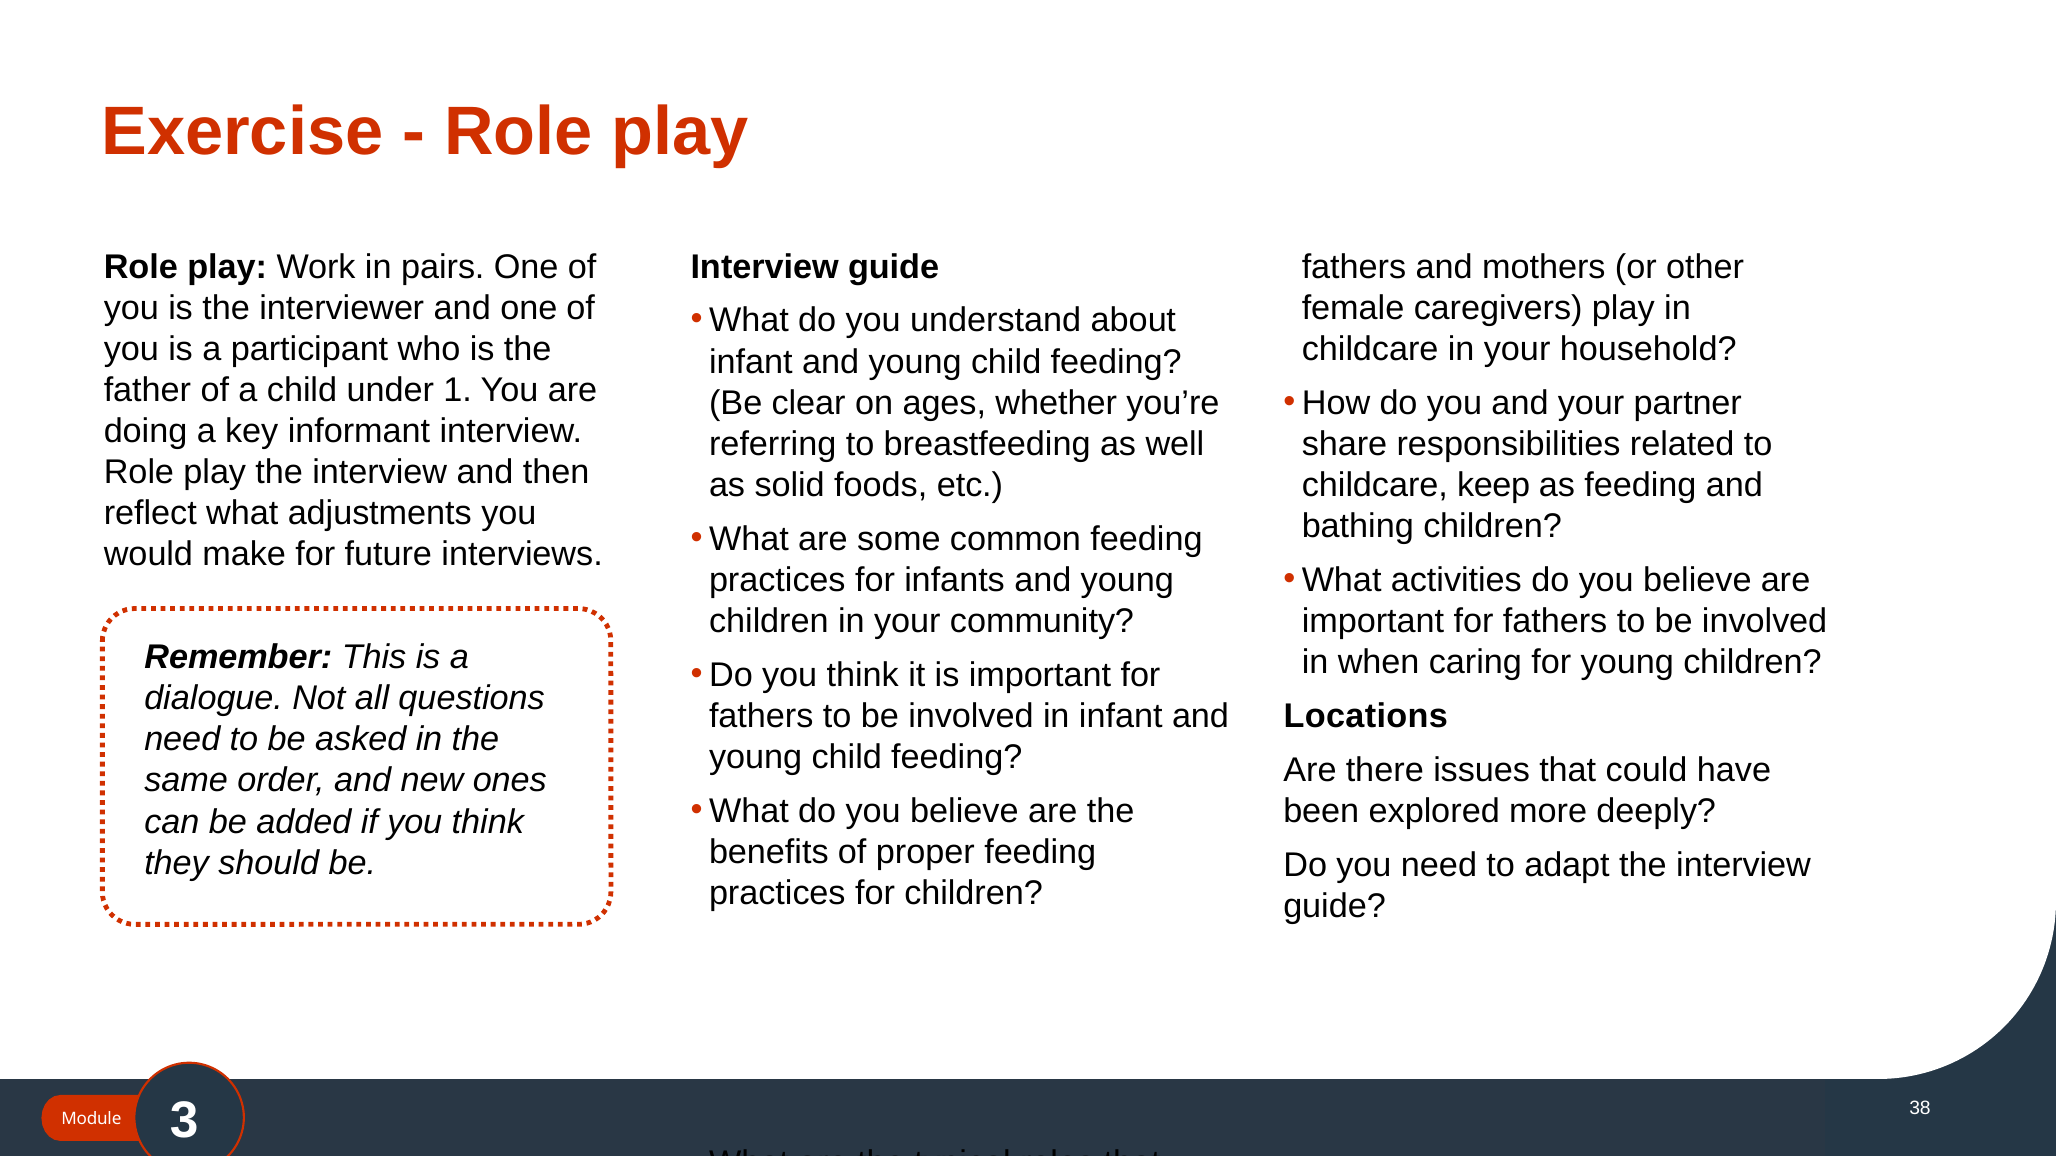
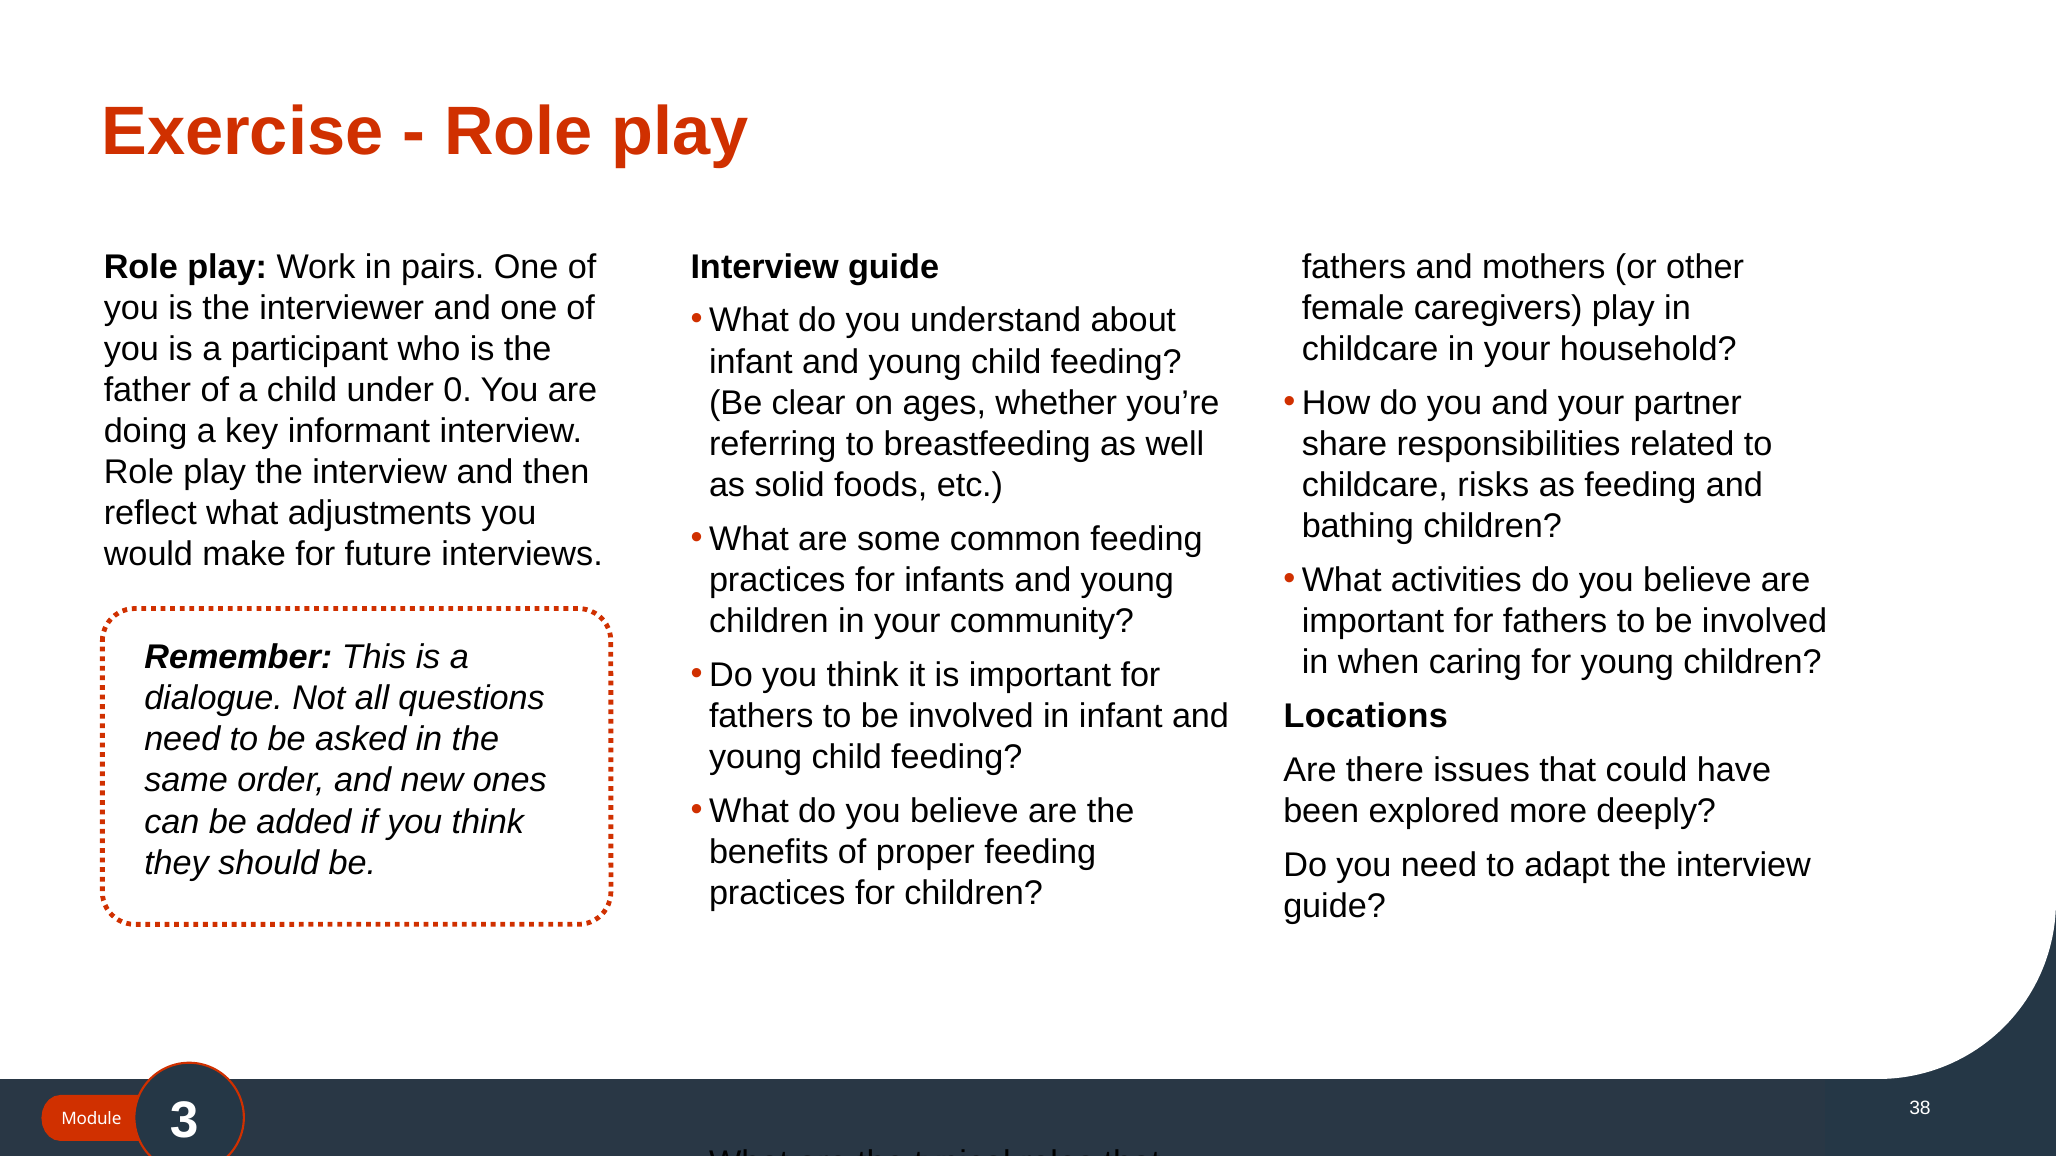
1: 1 -> 0 (458, 390)
keep: keep -> risks (1493, 485)
